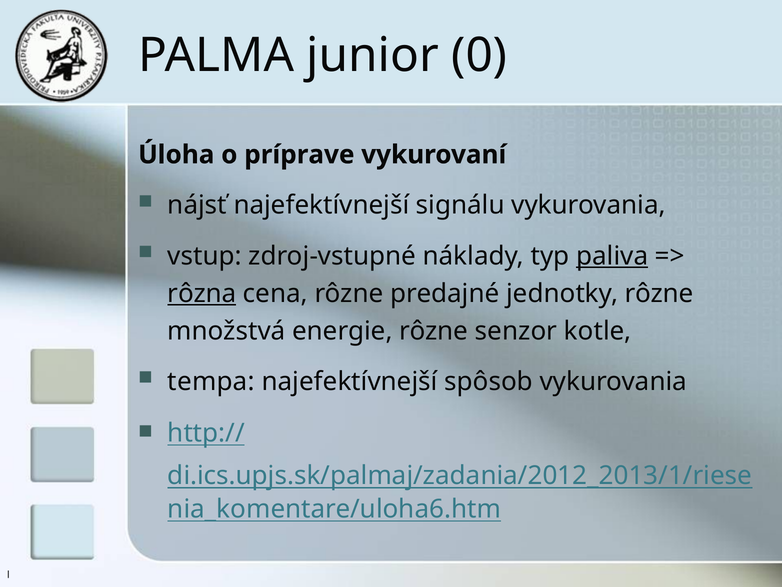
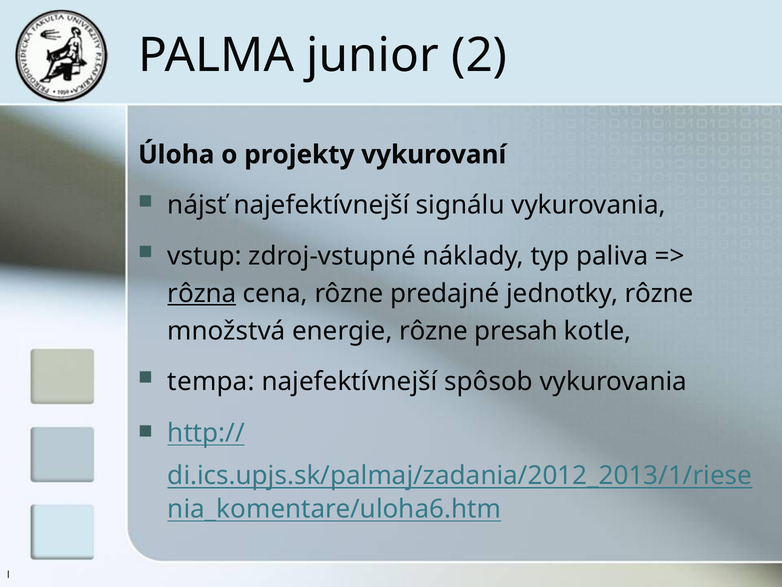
0: 0 -> 2 (479, 55)
príprave: príprave -> projekty (299, 155)
paliva underline: present -> none (612, 256)
senzor: senzor -> presah (516, 331)
